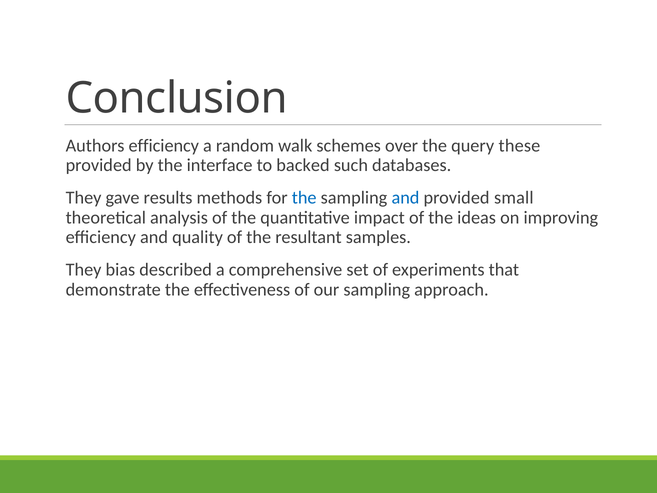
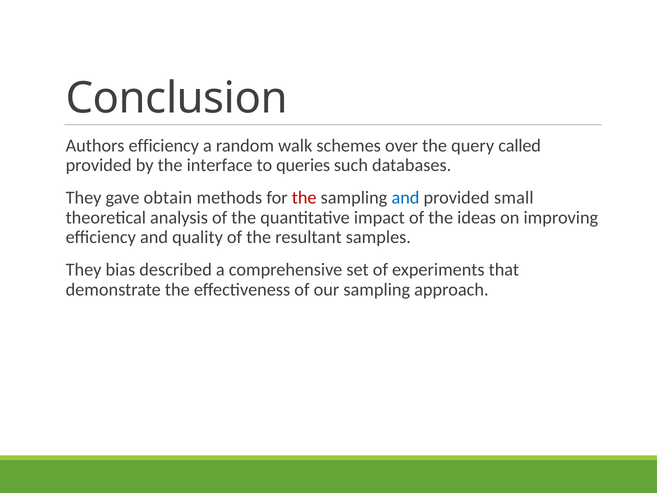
these: these -> called (520, 146)
backed: backed -> queries (303, 165)
results: results -> obtain (168, 198)
the colour: blue -> red (304, 198)
